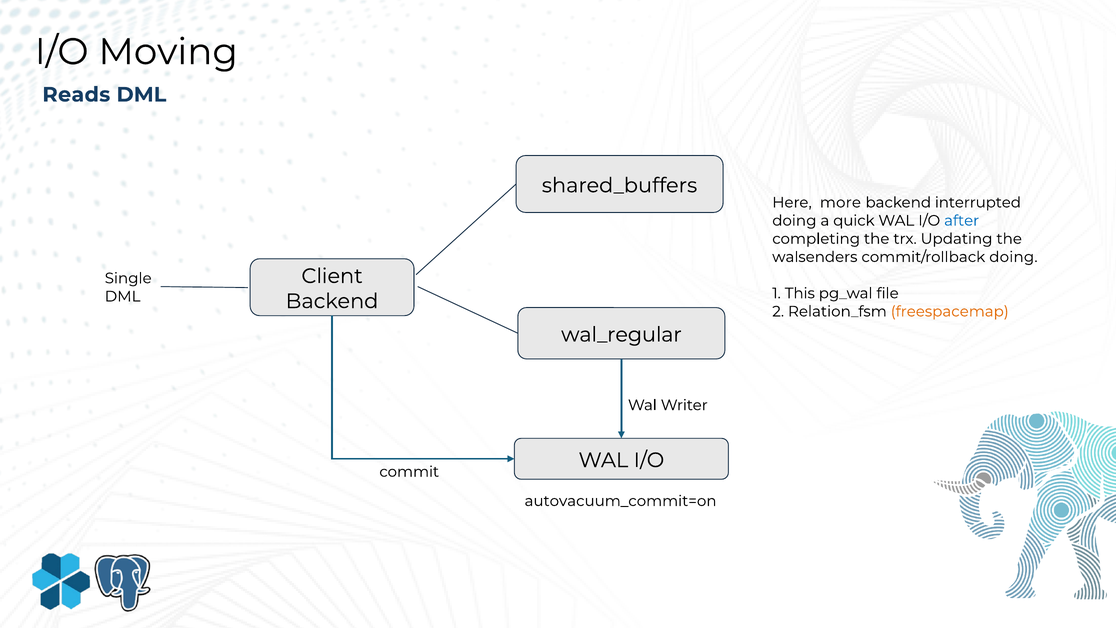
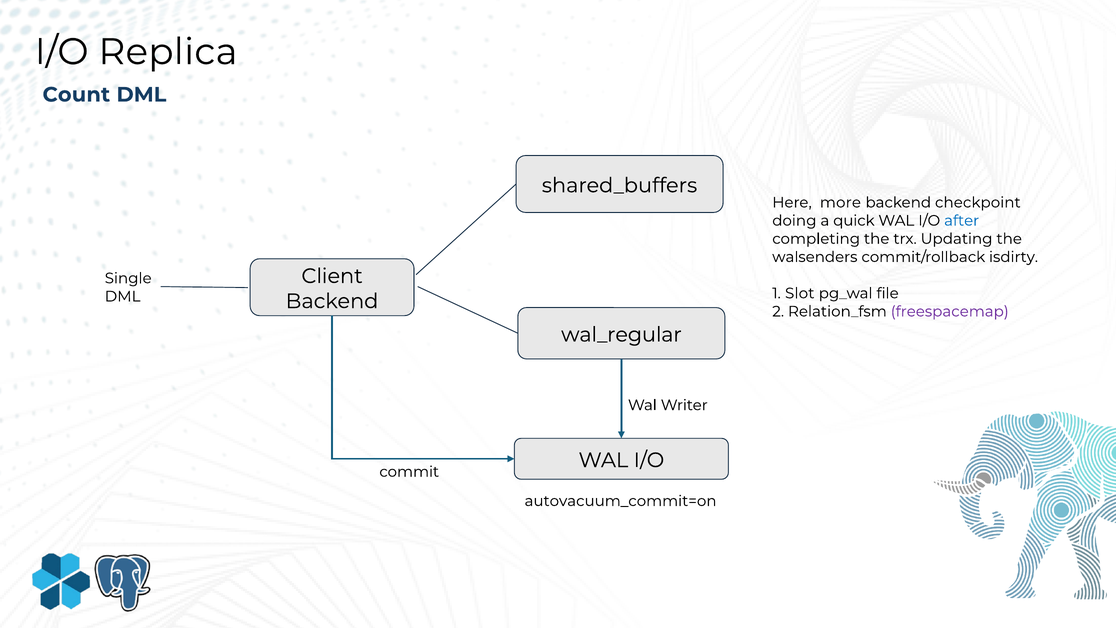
Moving: Moving -> Replica (168, 52)
Reads: Reads -> Count (76, 95)
interrupted: interrupted -> checkpoint (978, 202)
commit/rollback doing: doing -> isdirty (1013, 257)
This: This -> Slot (800, 293)
freespacemap colour: orange -> purple (950, 311)
